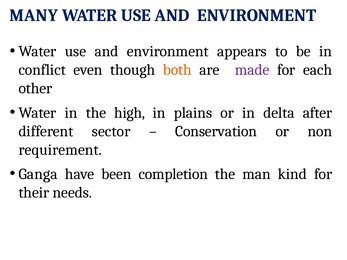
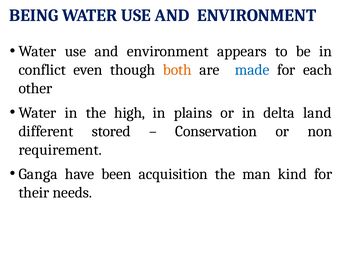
MANY: MANY -> BEING (34, 15)
made colour: purple -> blue (252, 70)
after: after -> land (317, 113)
sector: sector -> stored (111, 131)
completion: completion -> acquisition (173, 174)
